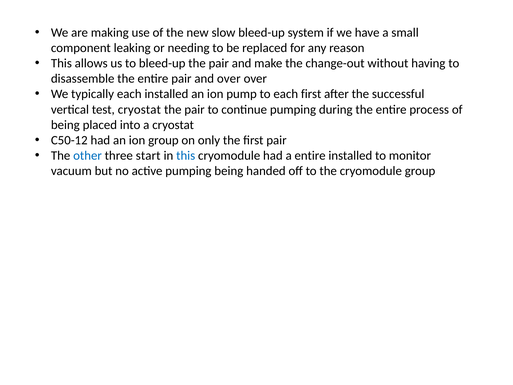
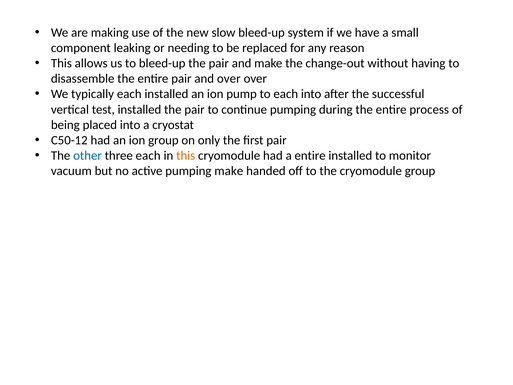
each first: first -> into (311, 94)
test cryostat: cryostat -> installed (139, 109)
three start: start -> each (148, 156)
this colour: blue -> orange (186, 156)
pumping being: being -> make (229, 171)
